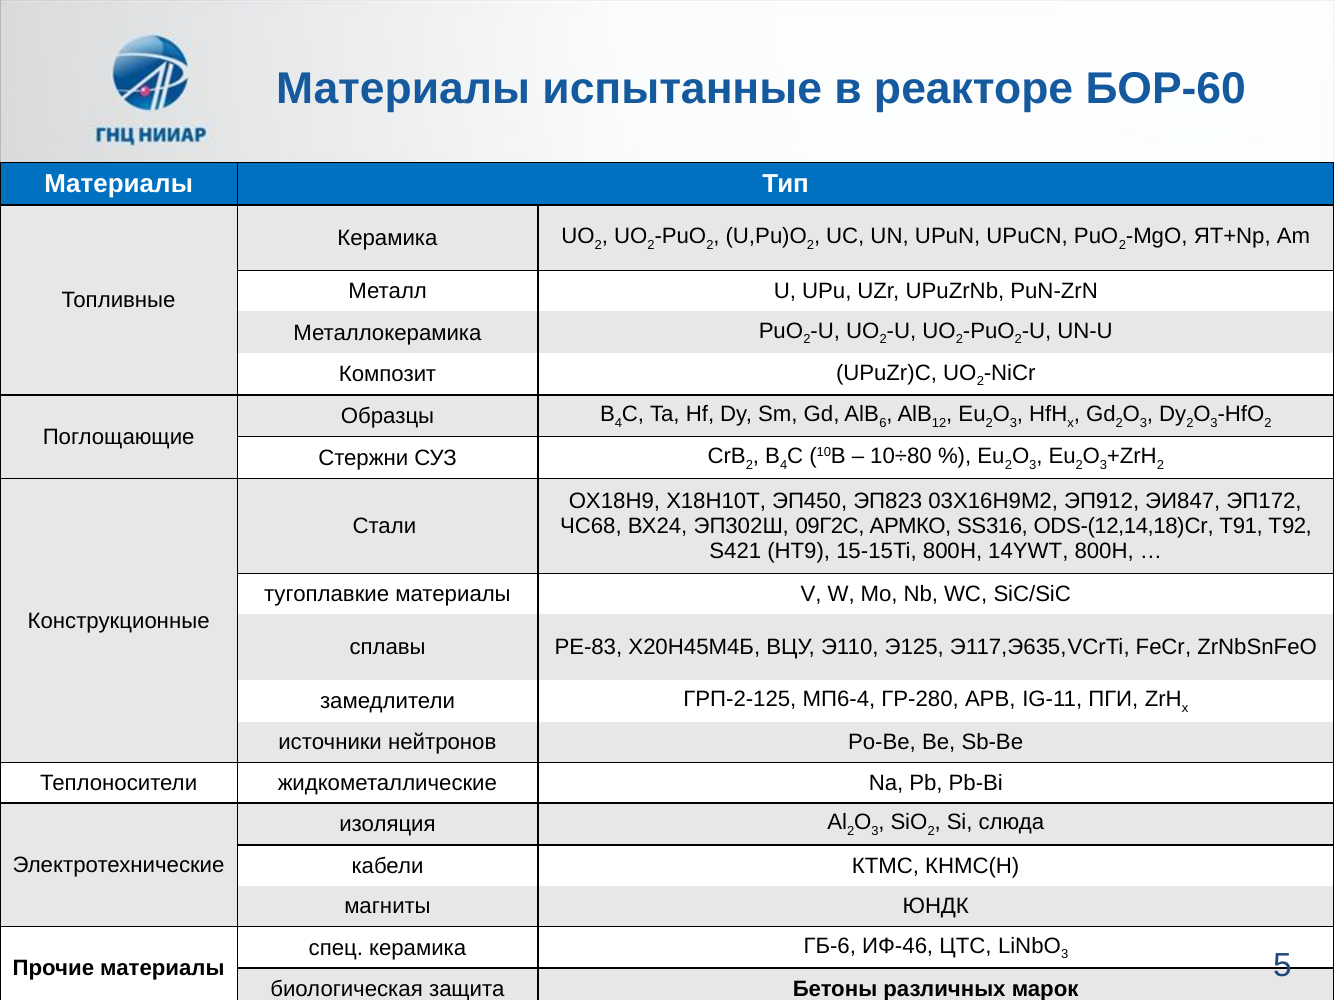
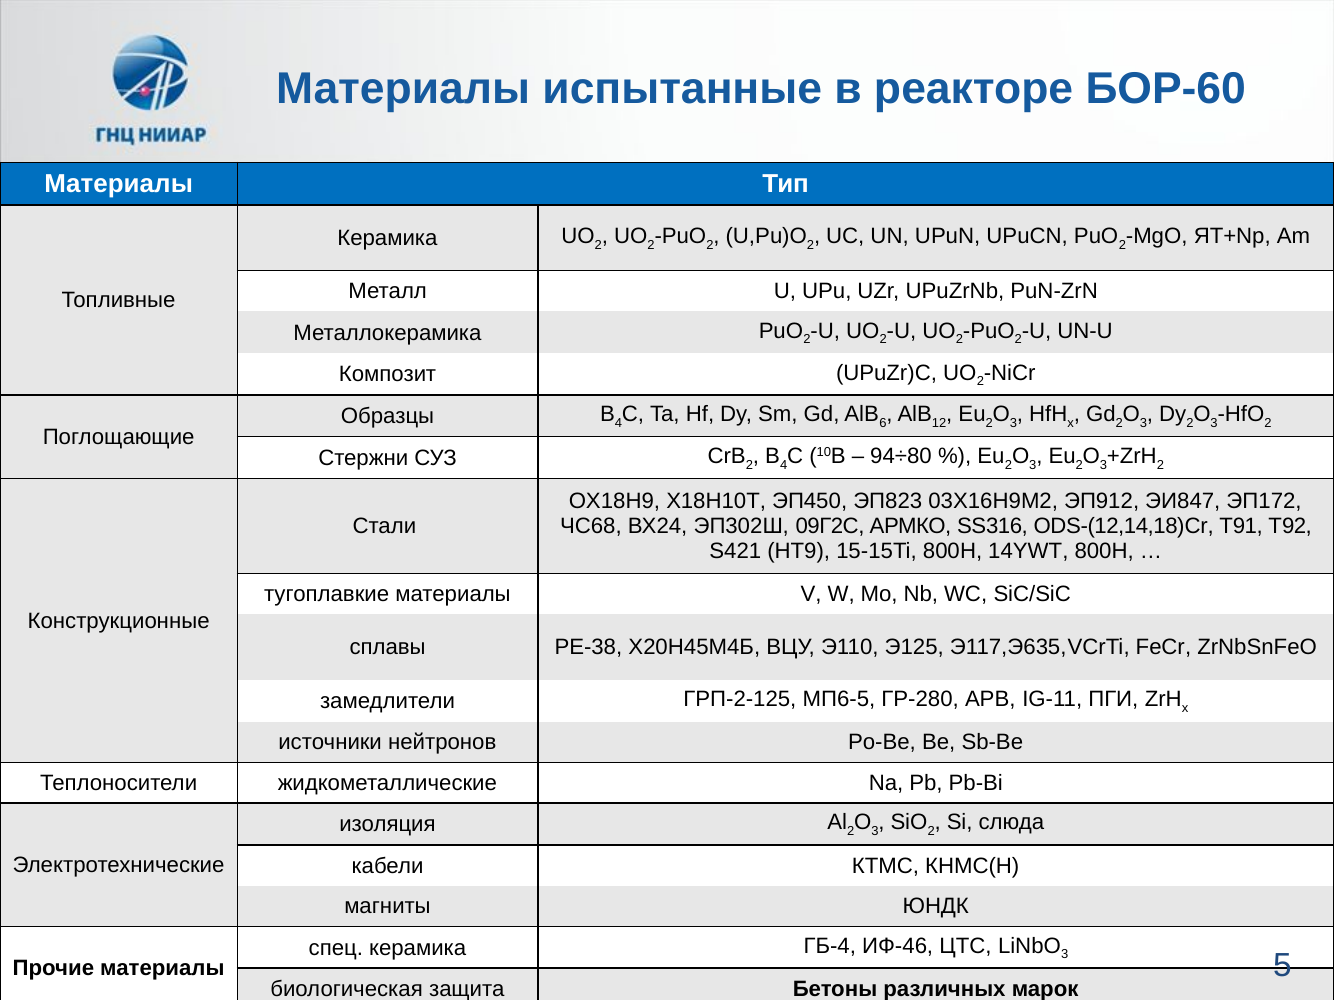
10÷80: 10÷80 -> 94÷80 (901, 456)
РЕ-83: РЕ-83 -> РЕ-38 (588, 648)
МП6-4: МП6-4 -> МП6-5 (839, 700)
ГБ-6: ГБ-6 -> ГБ-4 (830, 946)
